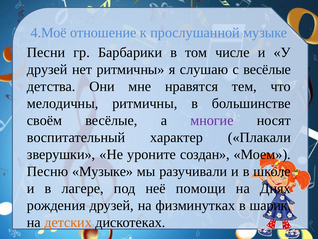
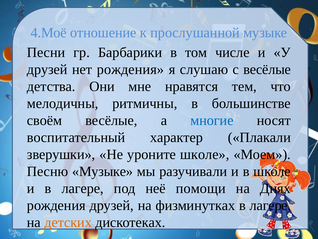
нет ритмичны: ритмичны -> рождения (130, 69)
многие colour: purple -> blue (212, 120)
уроните создан: создан -> школе (205, 154)
физминутках в шарик: шарик -> лагере (270, 205)
